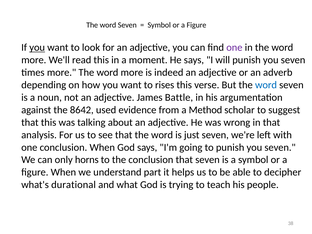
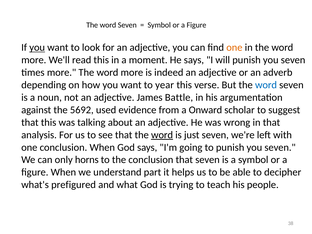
one colour: purple -> orange (234, 47)
rises: rises -> year (165, 85)
8642: 8642 -> 5692 (82, 110)
Method: Method -> Onward (205, 110)
word underline: none -> present (162, 135)
durational: durational -> prefigured (74, 185)
